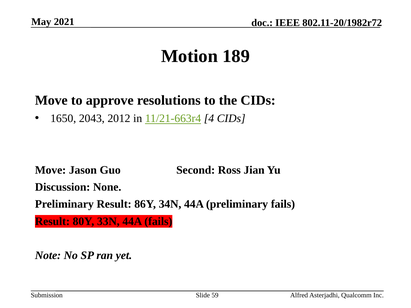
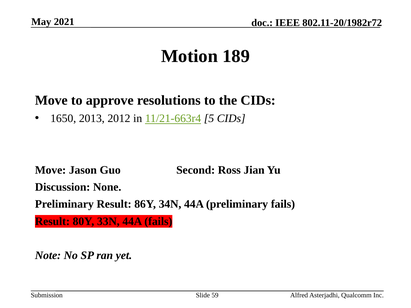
2043: 2043 -> 2013 (92, 119)
4: 4 -> 5 (209, 119)
